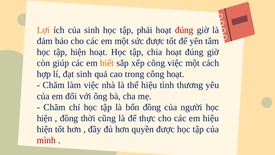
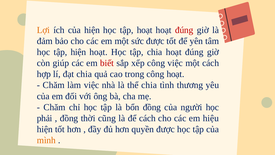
của sinh: sinh -> hiện (92, 30)
tập phải: phải -> hoạt (145, 30)
biết colour: orange -> red (107, 63)
đạt sinh: sinh -> chia (84, 74)
thể hiệu: hiệu -> chia (149, 85)
hiện: hiện -> phải (45, 118)
để thực: thực -> cách (147, 118)
mình colour: red -> orange (46, 140)
